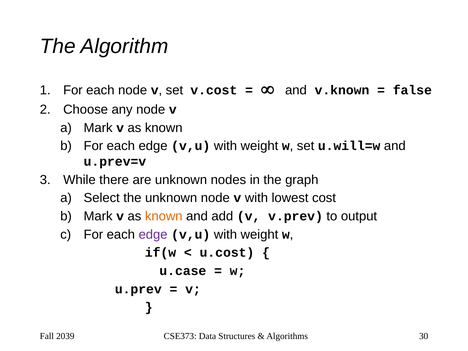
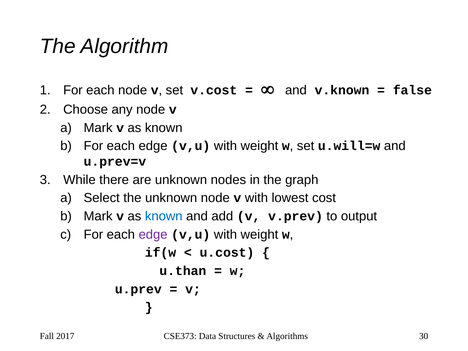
known colour: orange -> blue (164, 216)
u.case: u.case -> u.than (183, 271)
2039: 2039 -> 2017 (65, 336)
